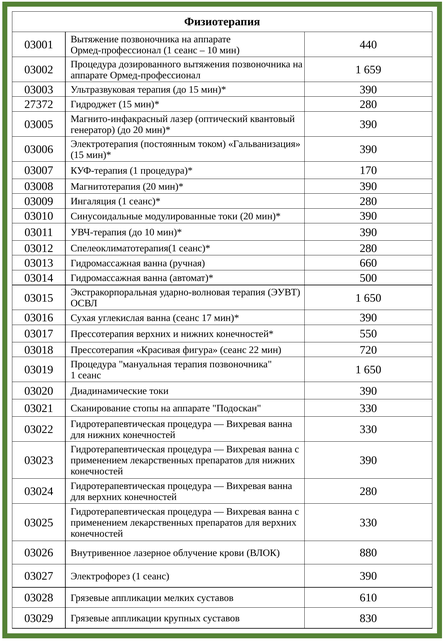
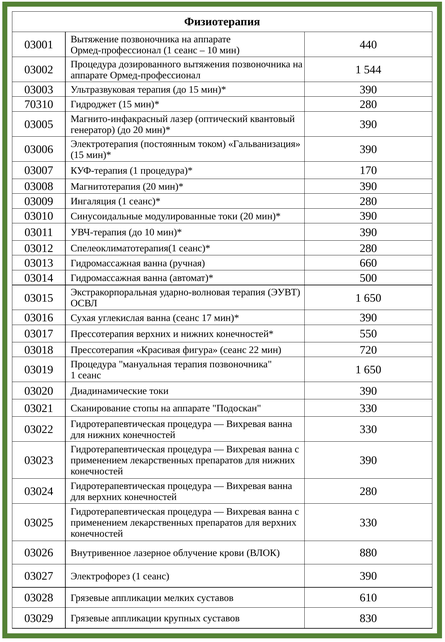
659: 659 -> 544 (373, 70)
27372: 27372 -> 70310 (39, 105)
